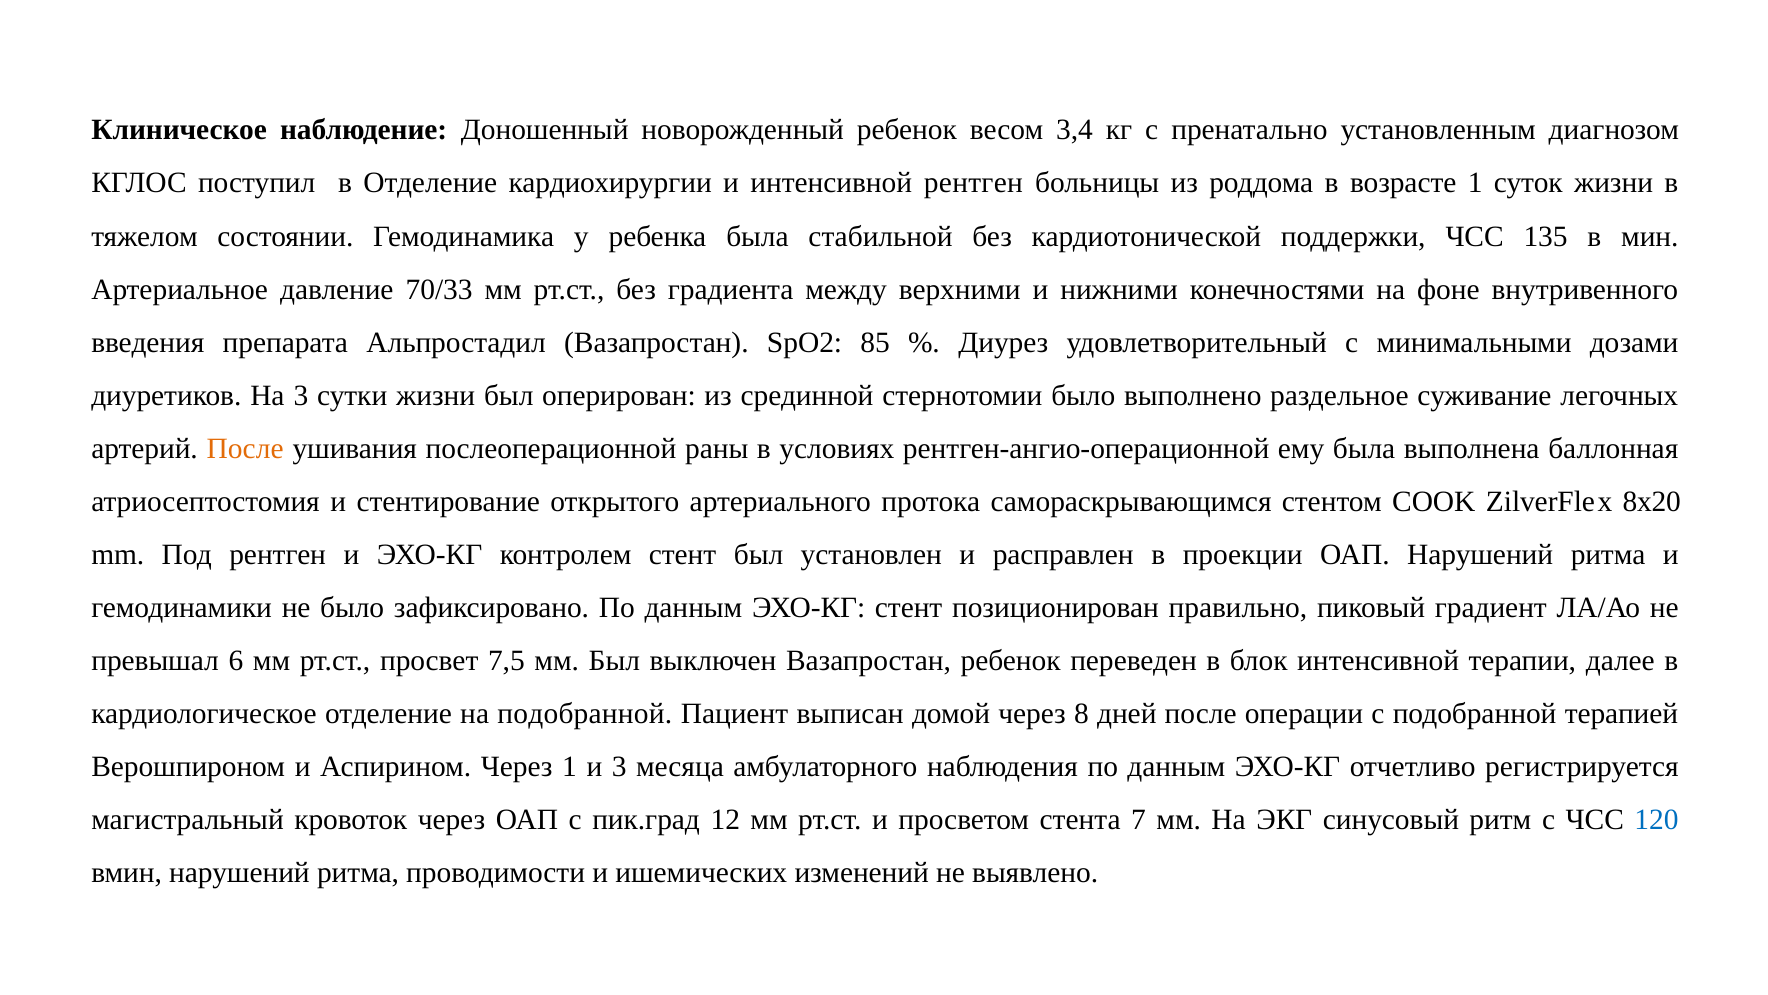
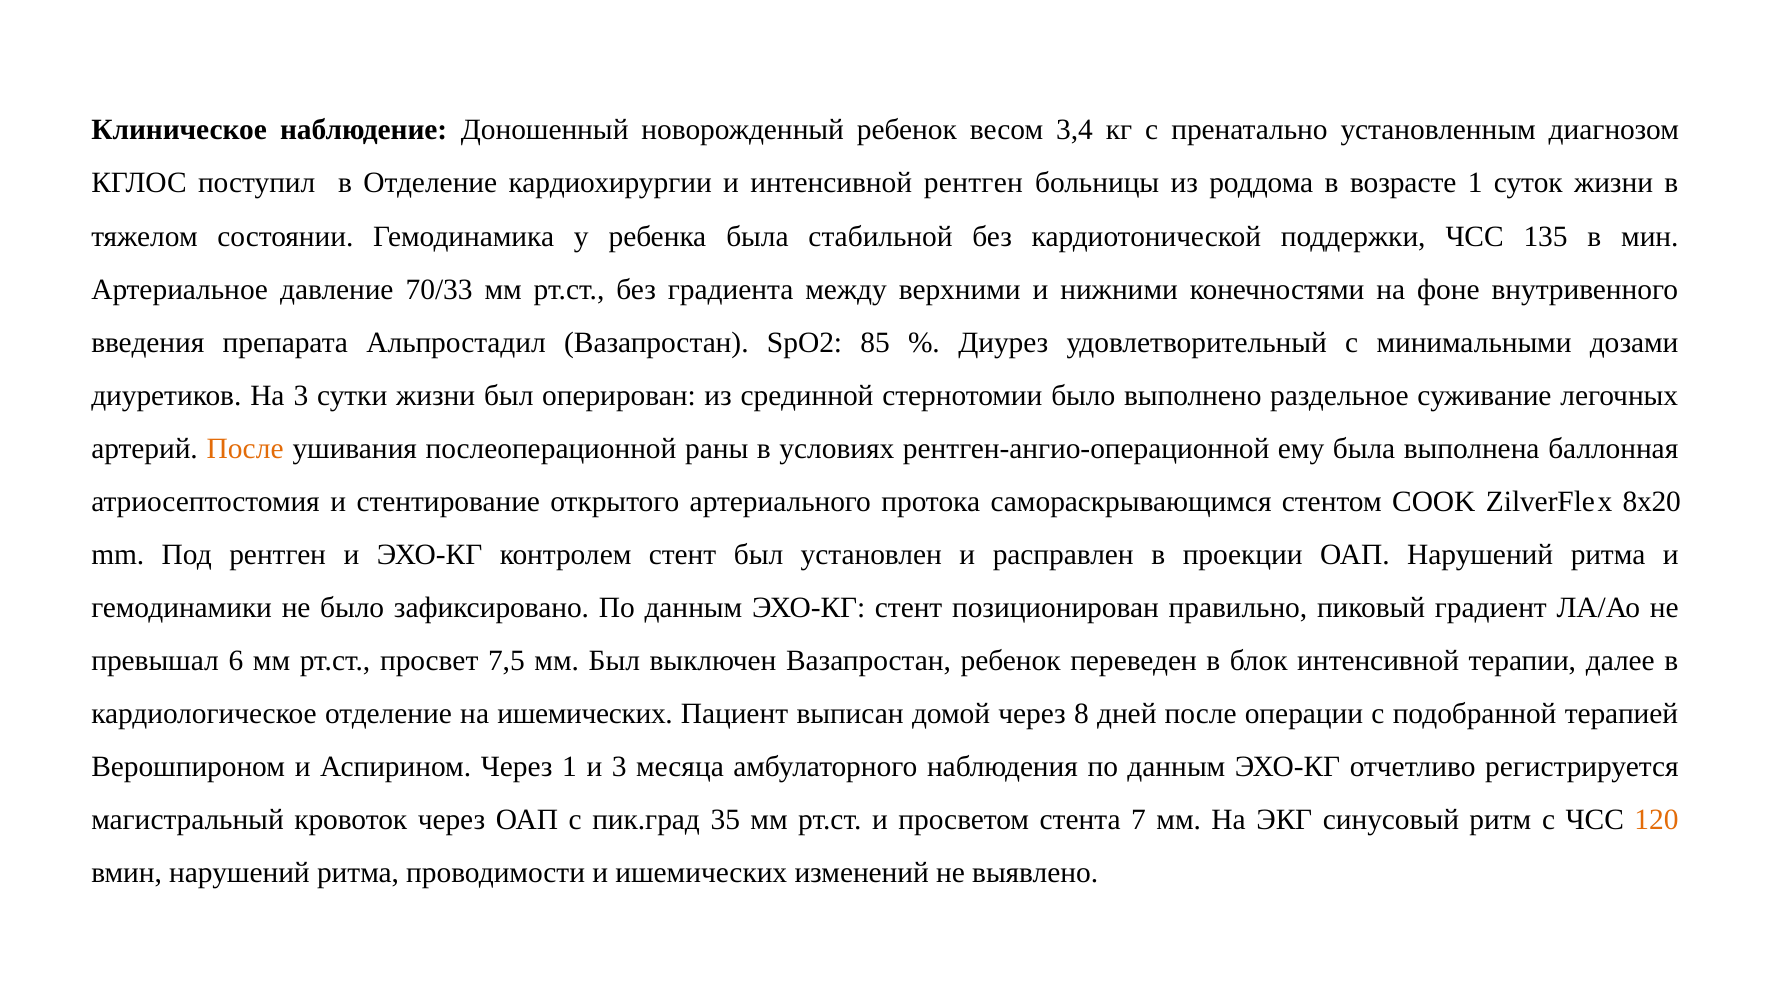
на подобранной: подобранной -> ишемических (585, 713)
12: 12 -> 35 (725, 819)
120 colour: blue -> orange (1656, 819)
